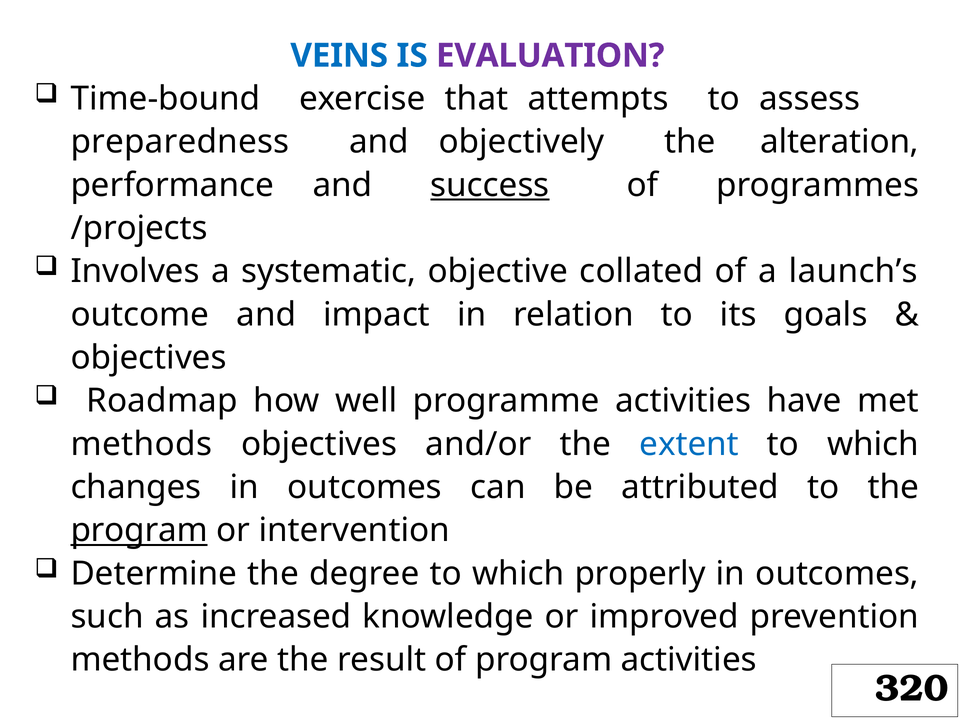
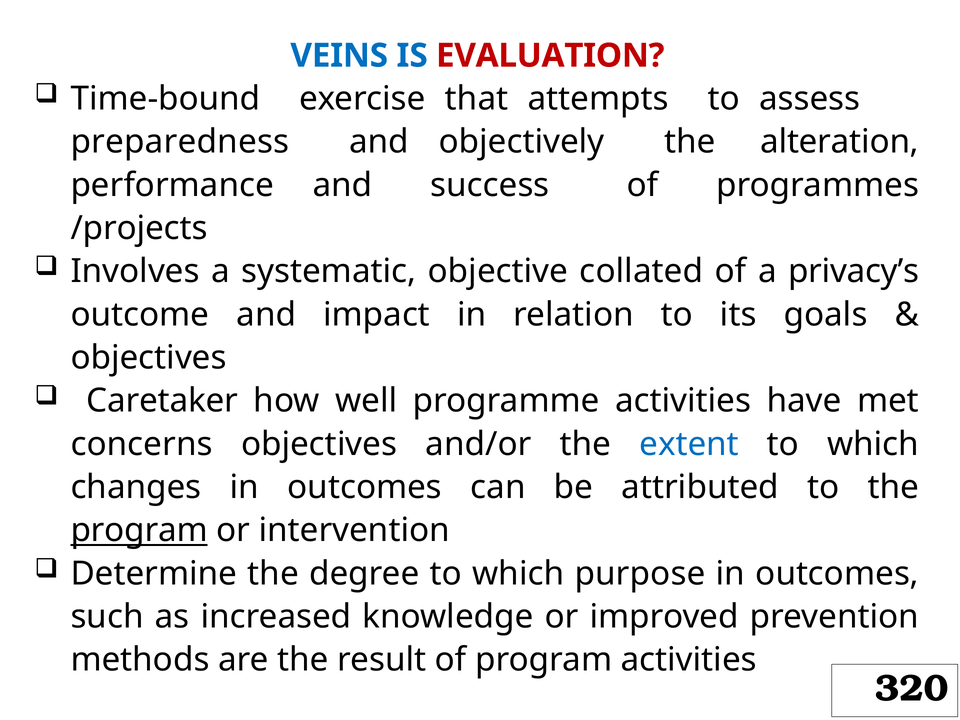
EVALUATION colour: purple -> red (550, 56)
success underline: present -> none (490, 185)
launch’s: launch’s -> privacy’s (854, 271)
Roadmap: Roadmap -> Caretaker (162, 401)
methods: methods -> concerns (142, 444)
properly: properly -> purpose (640, 574)
